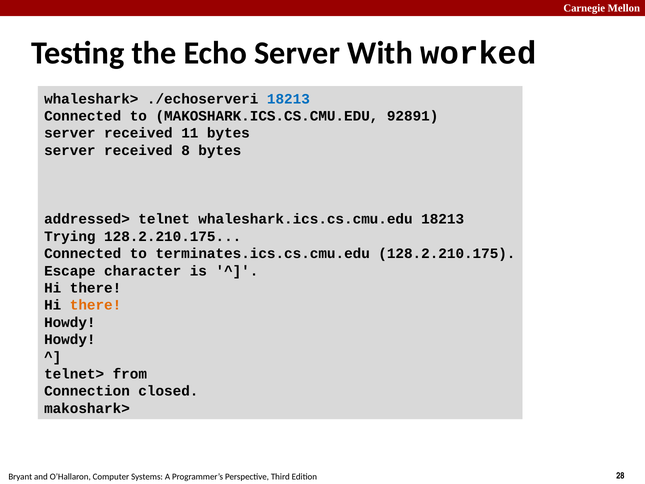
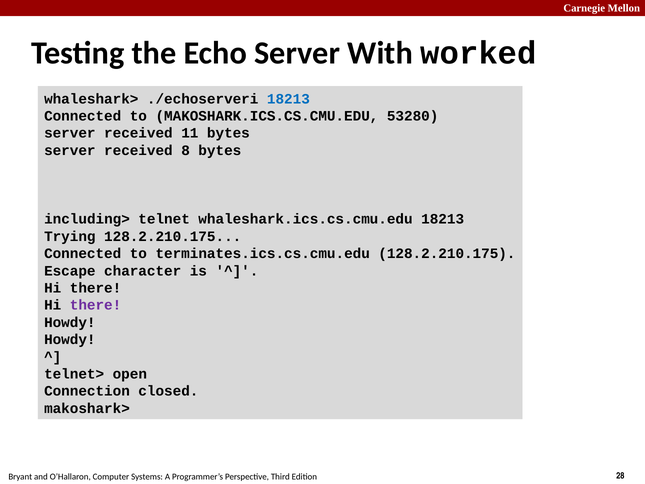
92891: 92891 -> 53280 (413, 116)
addressed>: addressed> -> including> (87, 219)
there colour: orange -> purple (96, 305)
from: from -> open (130, 374)
